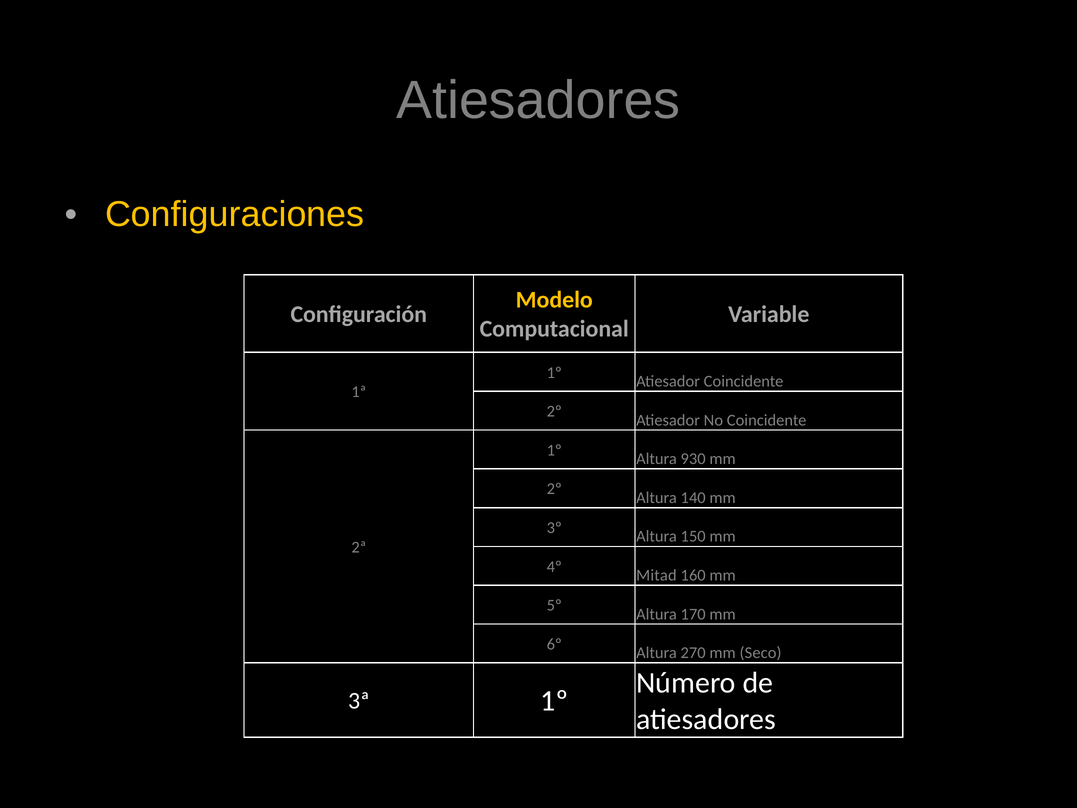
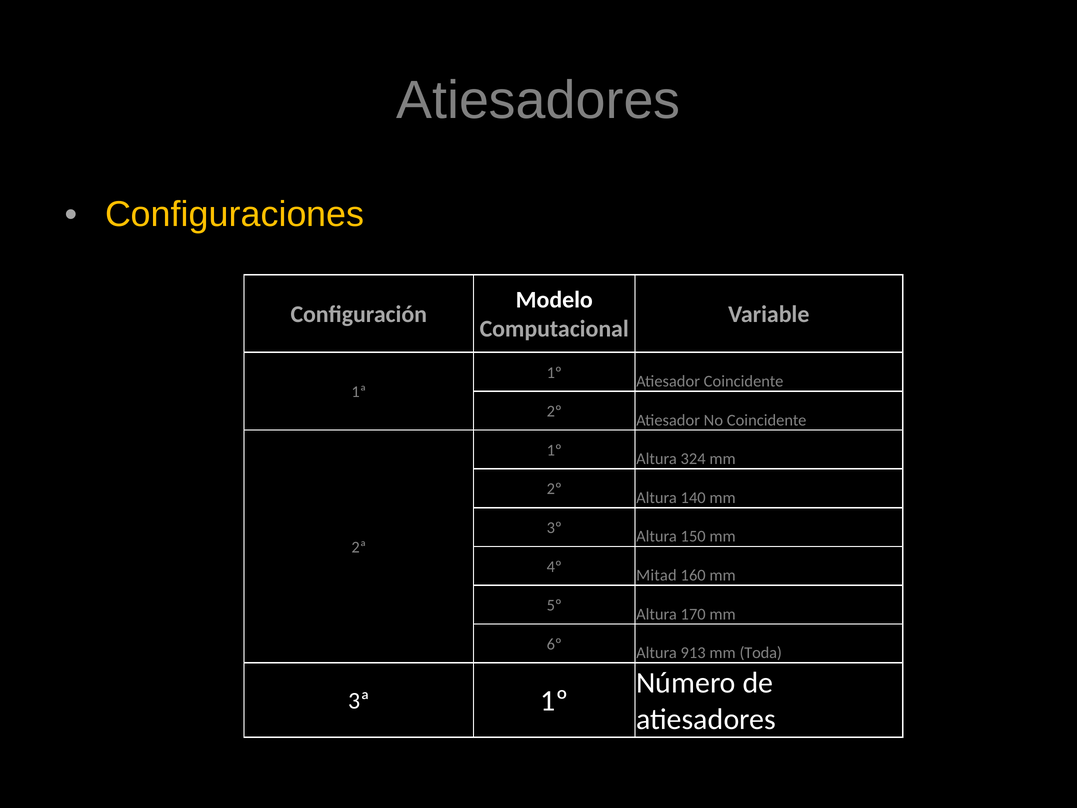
Modelo colour: yellow -> white (554, 300)
930: 930 -> 324 (693, 459)
270: 270 -> 913 (693, 653)
Seco: Seco -> Toda (761, 653)
